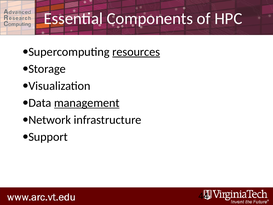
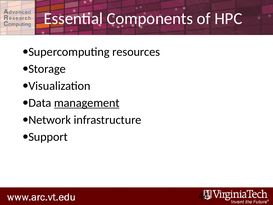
resources underline: present -> none (136, 52)
